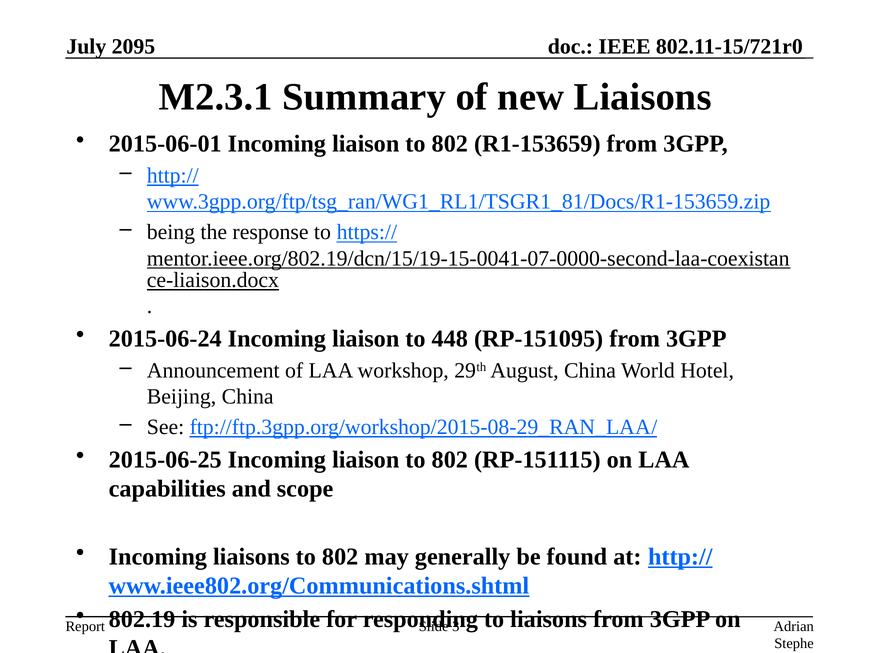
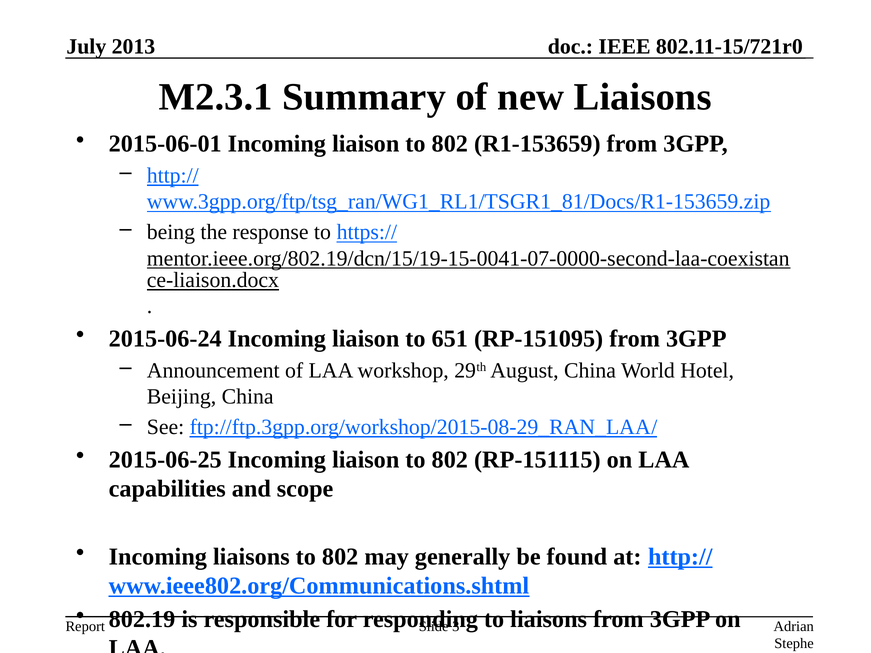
2095: 2095 -> 2013 (133, 46)
448: 448 -> 651 (450, 339)
